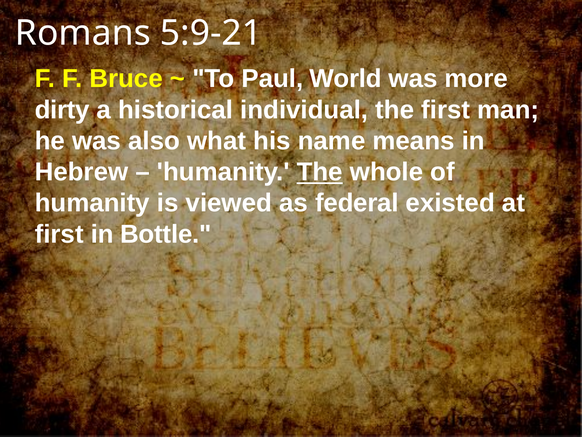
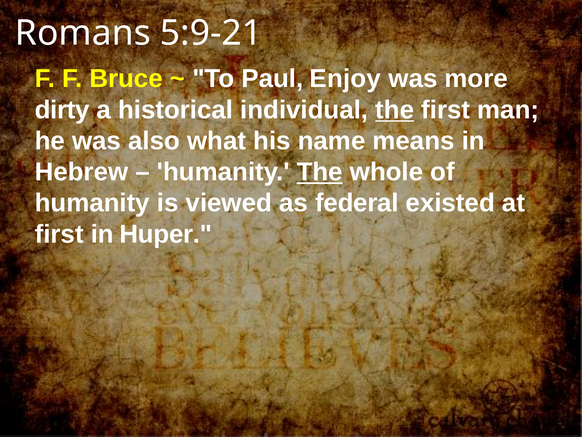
World: World -> Enjoy (345, 79)
the underline: none -> present (395, 110)
Bottle: Bottle -> Huper (166, 234)
